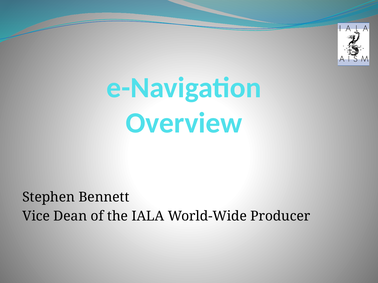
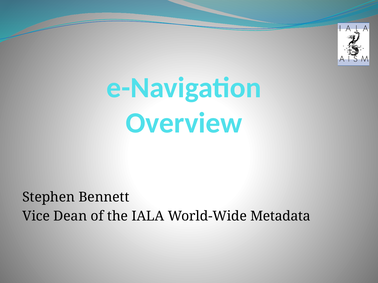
Producer: Producer -> Metadata (280, 217)
